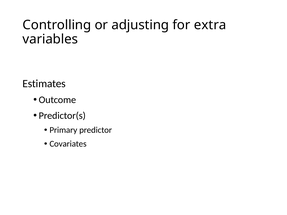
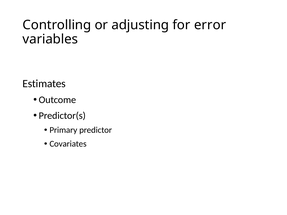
extra: extra -> error (210, 25)
